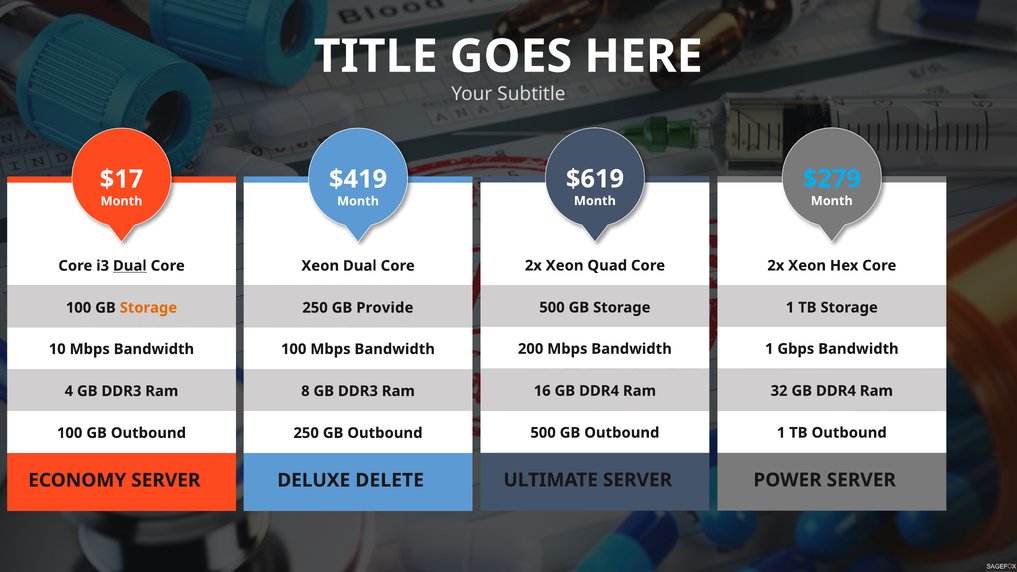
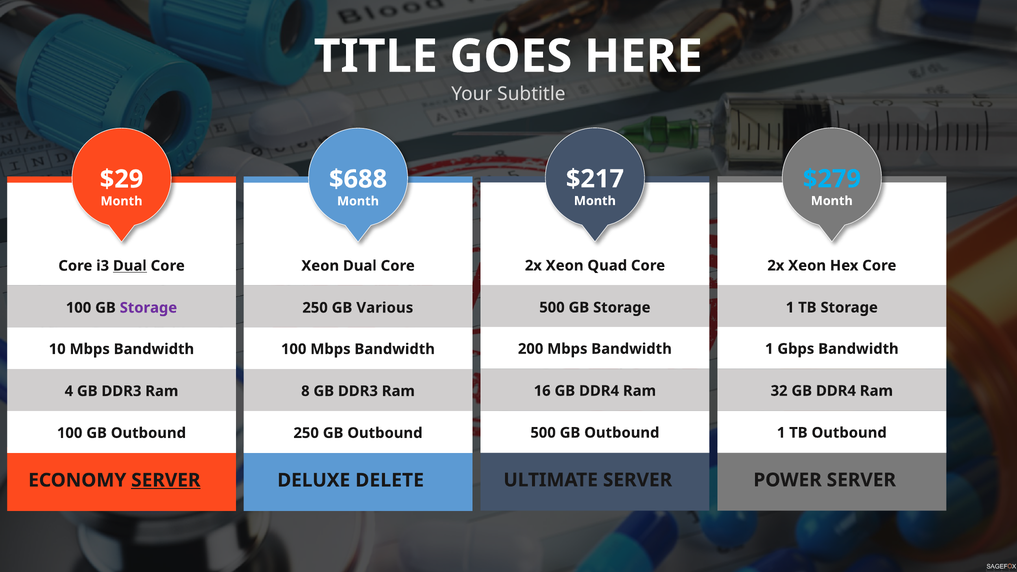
$619: $619 -> $217 (595, 179)
$17: $17 -> $29 (122, 179)
$419: $419 -> $688 (358, 179)
Storage colour: orange -> purple (148, 308)
Provide: Provide -> Various (385, 308)
SERVER underline: none -> present (166, 480)
